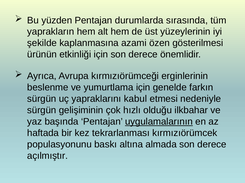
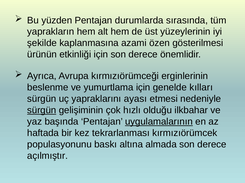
farkın: farkın -> kılları (201, 88)
kabul: kabul -> ayası (135, 99)
sürgün underline: none -> present (42, 111)
